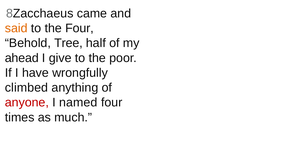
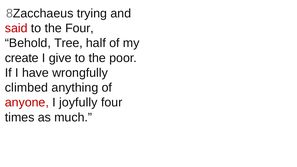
came: came -> trying (92, 13)
said colour: orange -> red (16, 28)
ahead: ahead -> create (22, 58)
named: named -> joyfully (78, 103)
